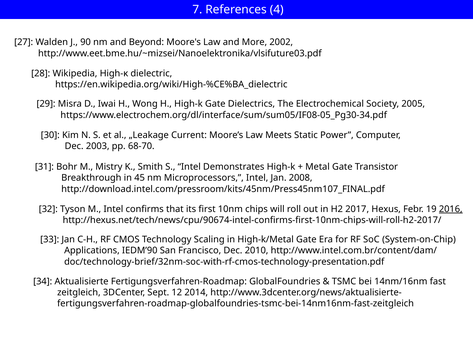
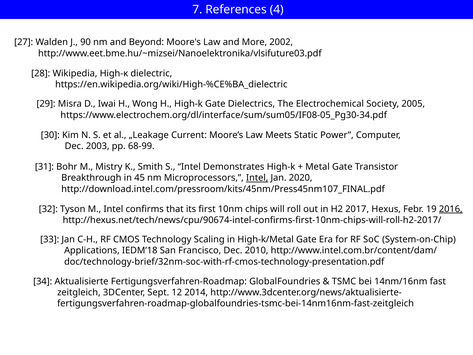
68-70: 68-70 -> 68-99 (141, 146)
Intel underline: none -> present (257, 178)
2008: 2008 -> 2020 (301, 178)
IEDM’90: IEDM’90 -> IEDM’18 (140, 250)
